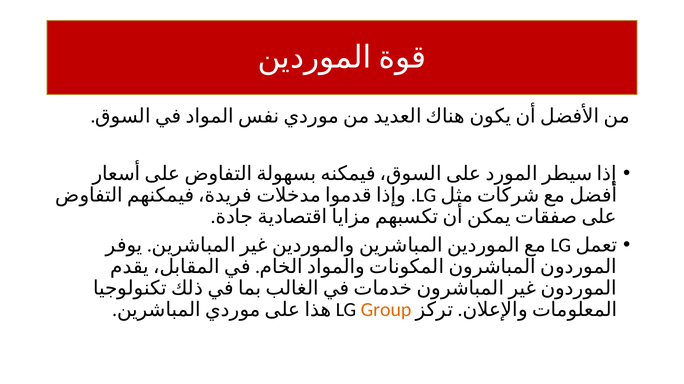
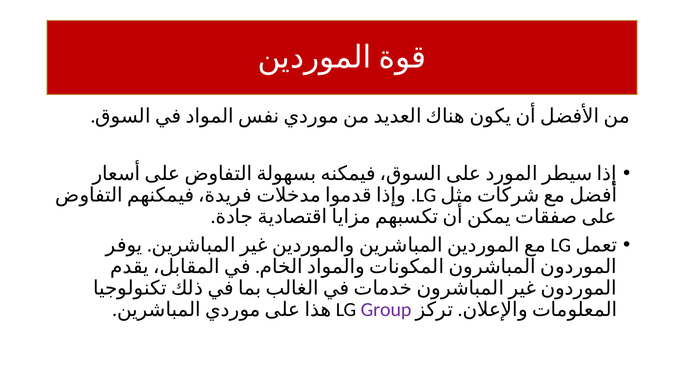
Group colour: orange -> purple (386, 310)
